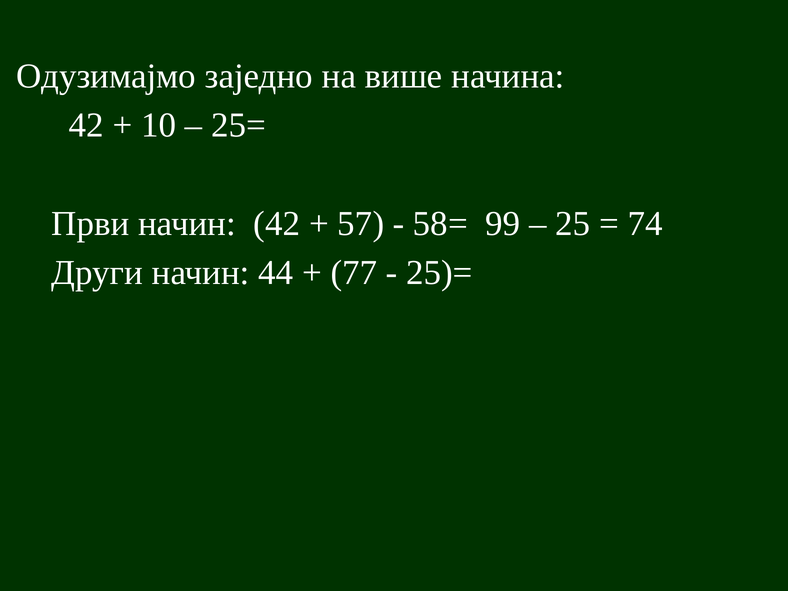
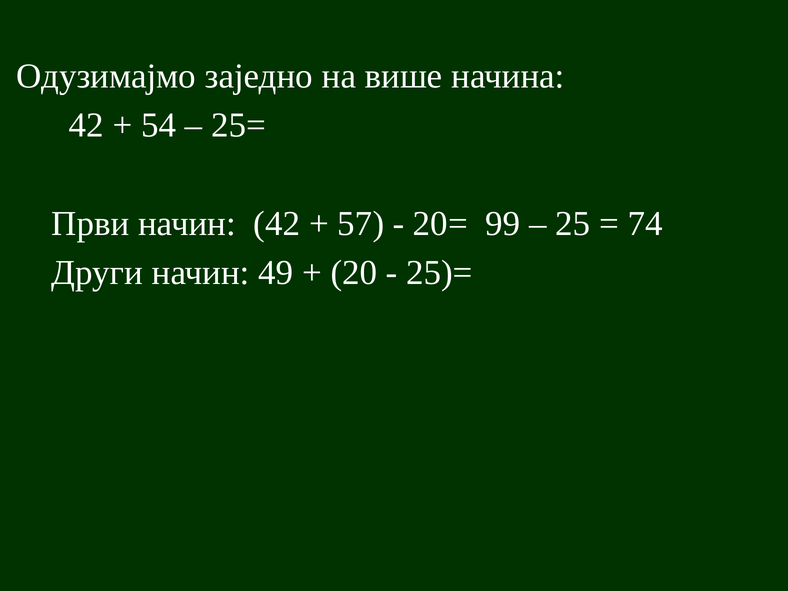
10: 10 -> 54 (159, 125)
58=: 58= -> 20= (440, 224)
44: 44 -> 49 (276, 273)
77: 77 -> 20 (354, 273)
